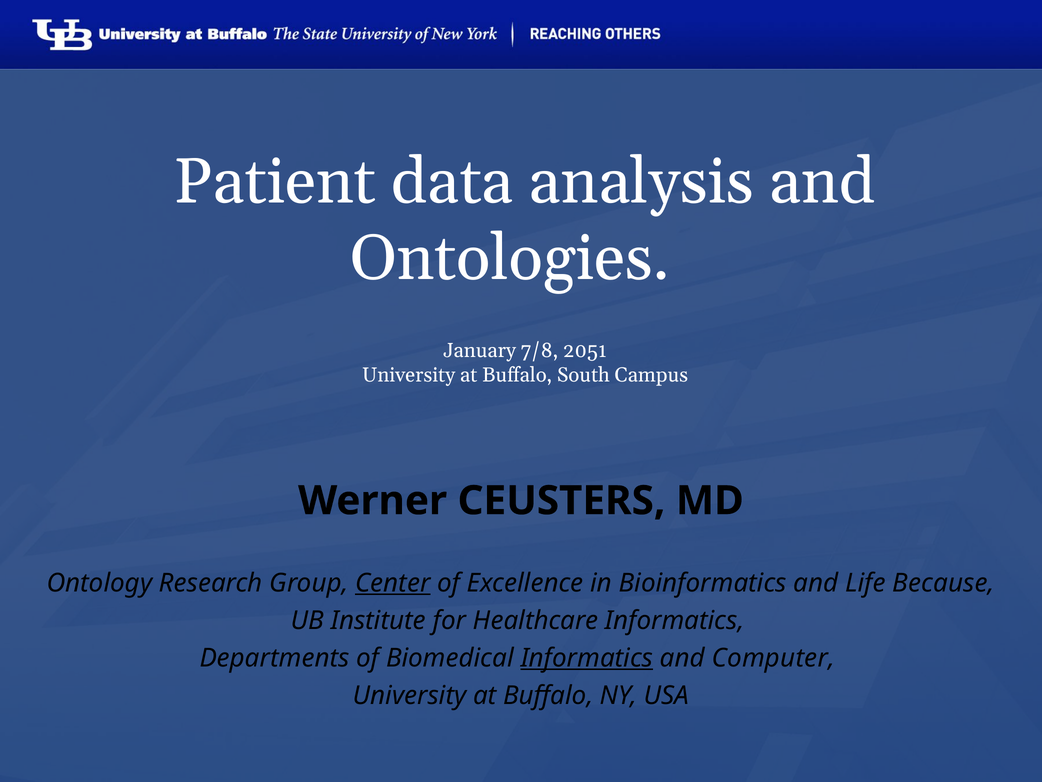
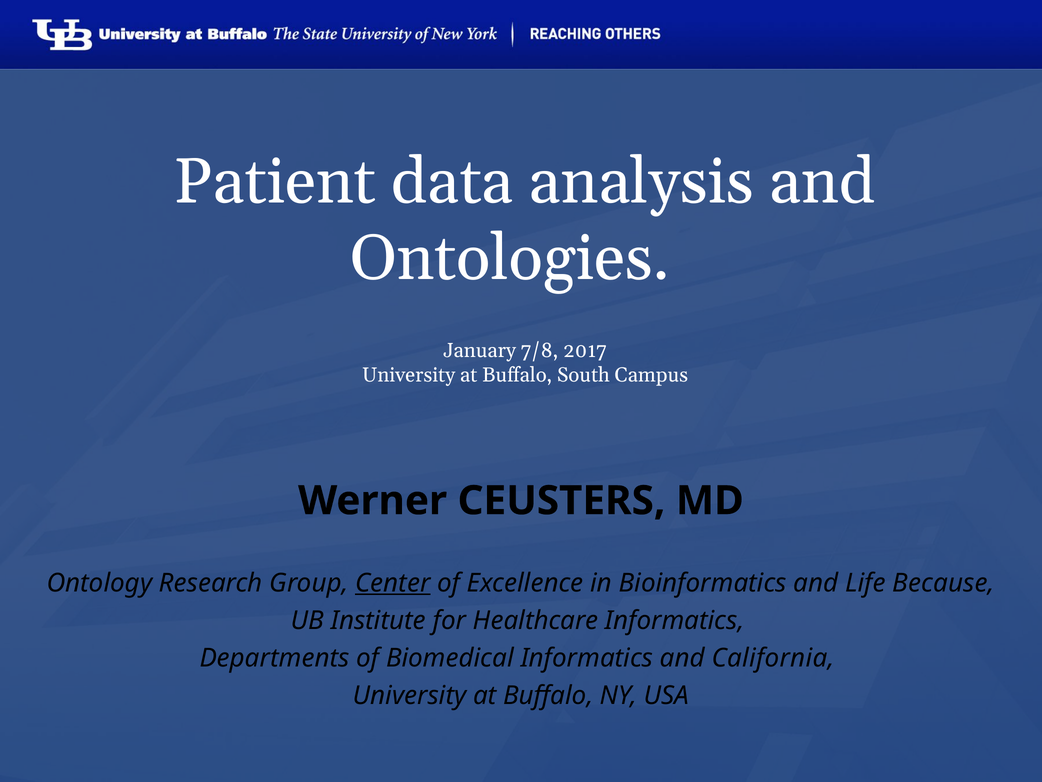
2051: 2051 -> 2017 (585, 350)
Informatics underline: present -> none (587, 658)
Computer: Computer -> California (773, 658)
